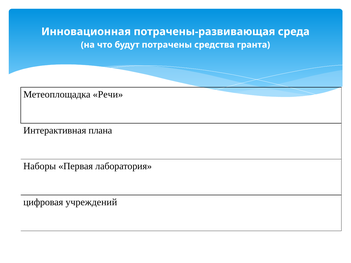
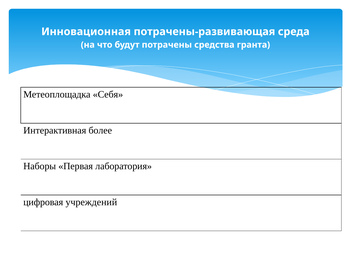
Речи: Речи -> Себя (108, 95)
плана: плана -> более (100, 130)
